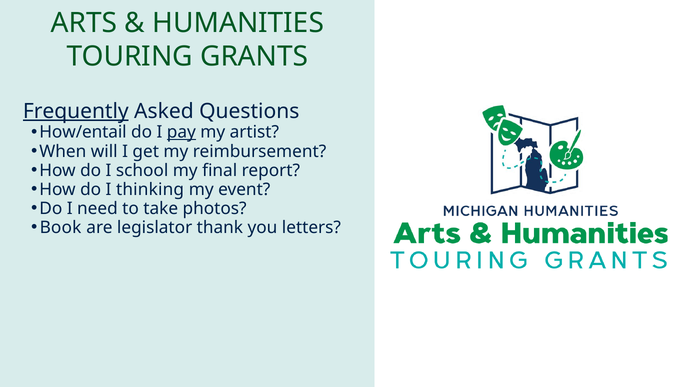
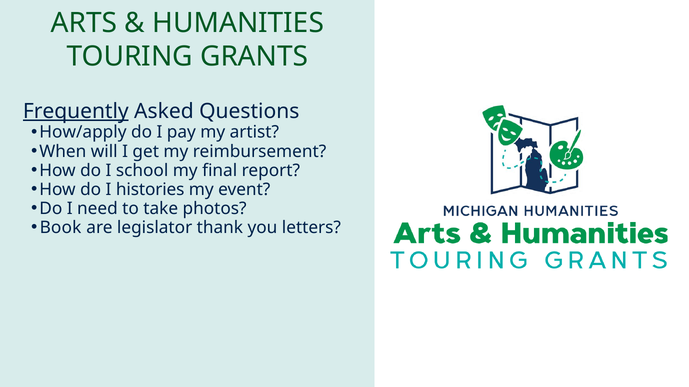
How/entail: How/entail -> How/apply (83, 133)
pay underline: present -> none (181, 133)
thinking: thinking -> histories (150, 190)
